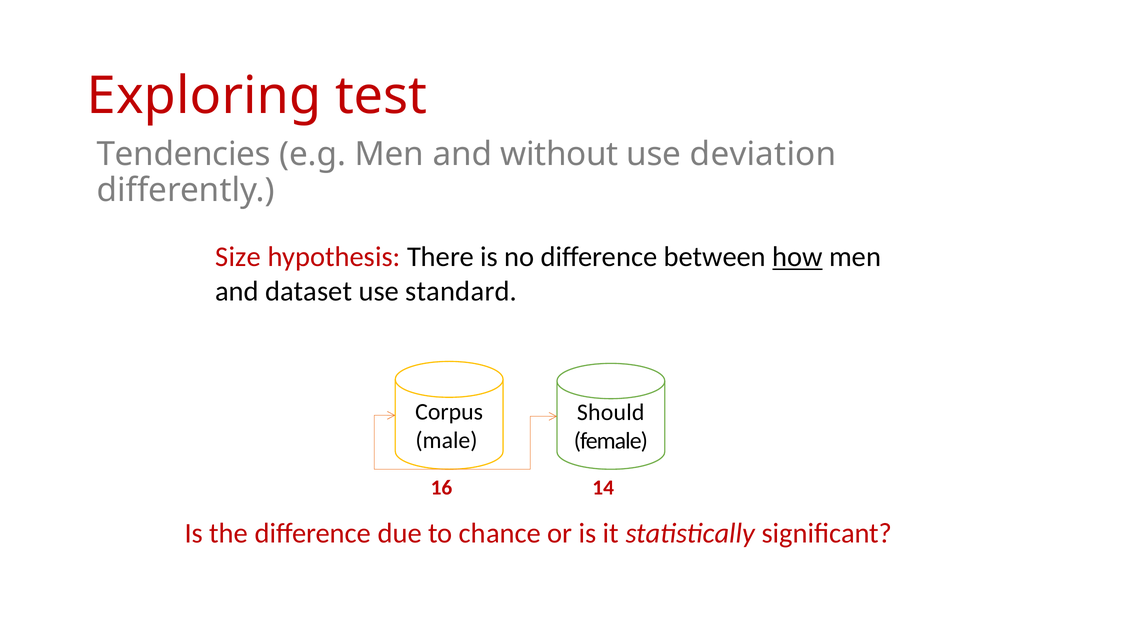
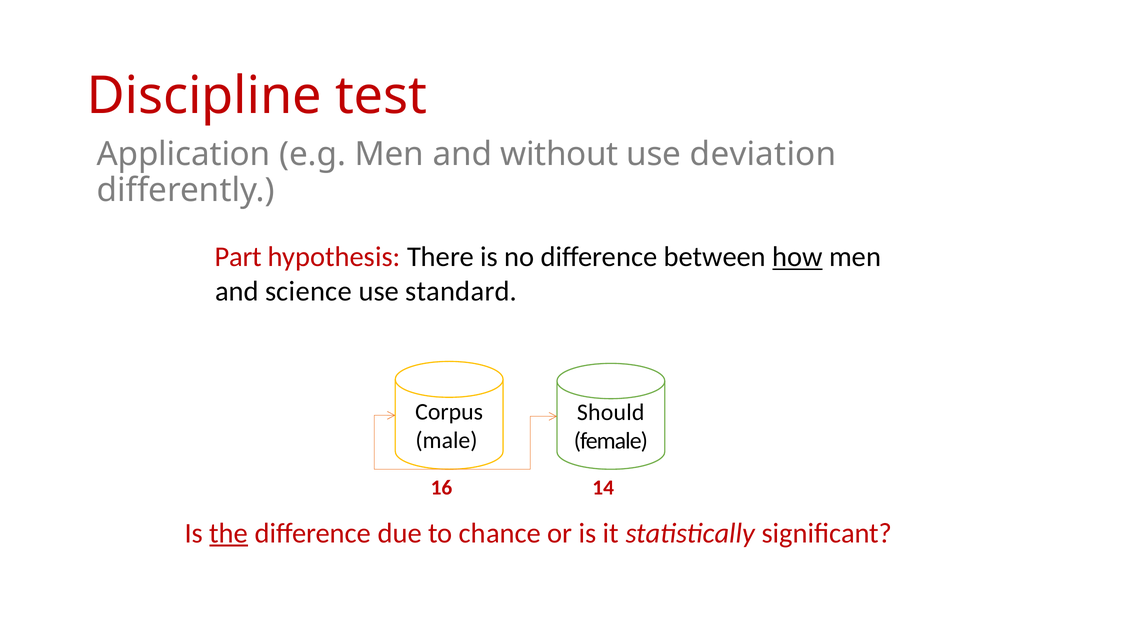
Exploring: Exploring -> Discipline (204, 96)
Tendencies: Tendencies -> Application (184, 154)
Size: Size -> Part (238, 257)
dataset: dataset -> science (308, 291)
the underline: none -> present (229, 533)
